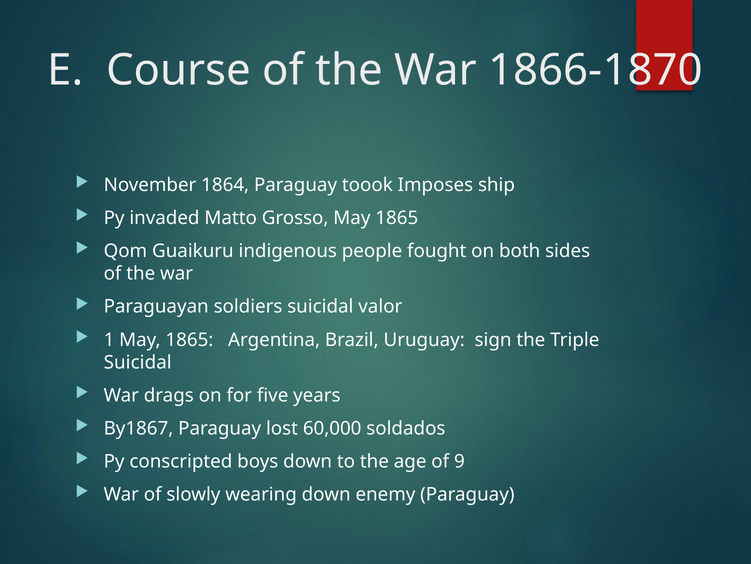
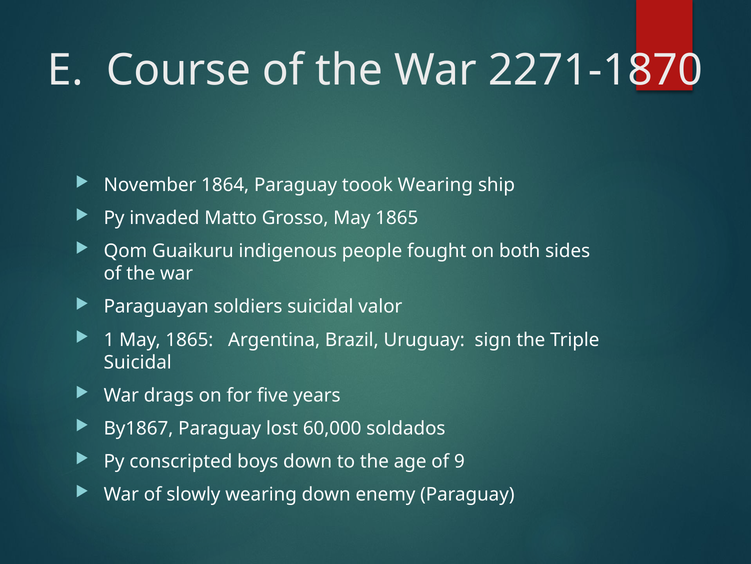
1866-1870: 1866-1870 -> 2271-1870 (595, 70)
toook Imposes: Imposes -> Wearing (435, 185)
